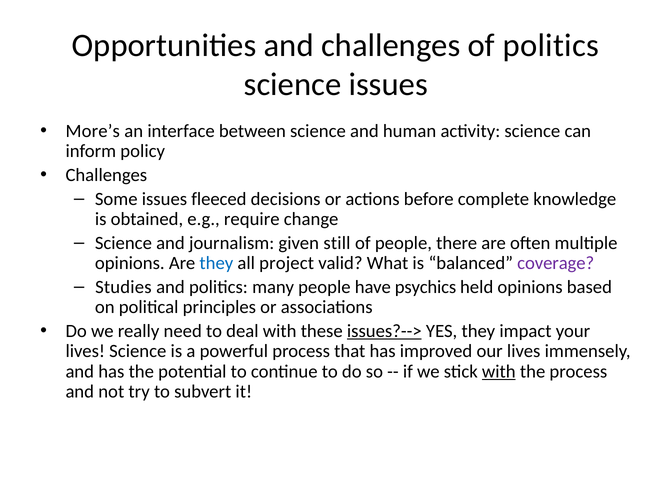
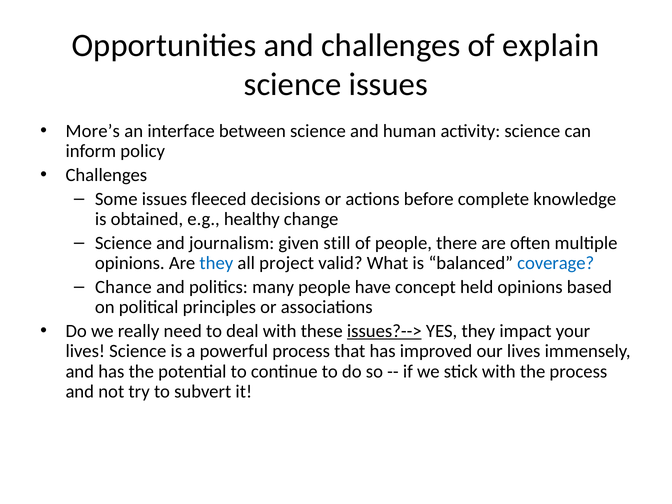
of politics: politics -> explain (551, 45)
require: require -> healthy (252, 219)
coverage colour: purple -> blue (556, 263)
Studies: Studies -> Chance (123, 287)
psychics: psychics -> concept (425, 287)
with underline: present -> none (499, 371)
